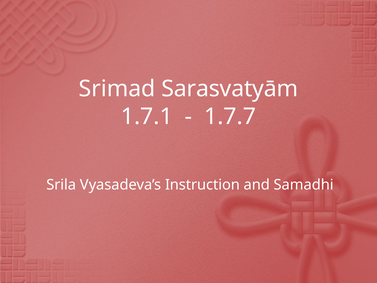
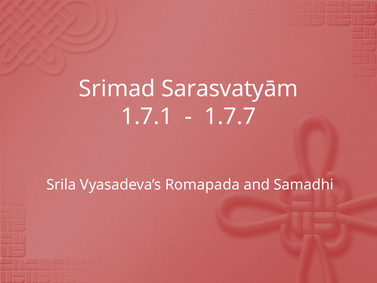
Instruction: Instruction -> Romapada (202, 185)
